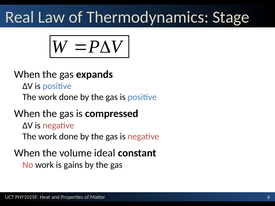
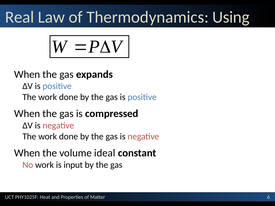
Stage: Stage -> Using (231, 17)
gains: gains -> input (73, 165)
